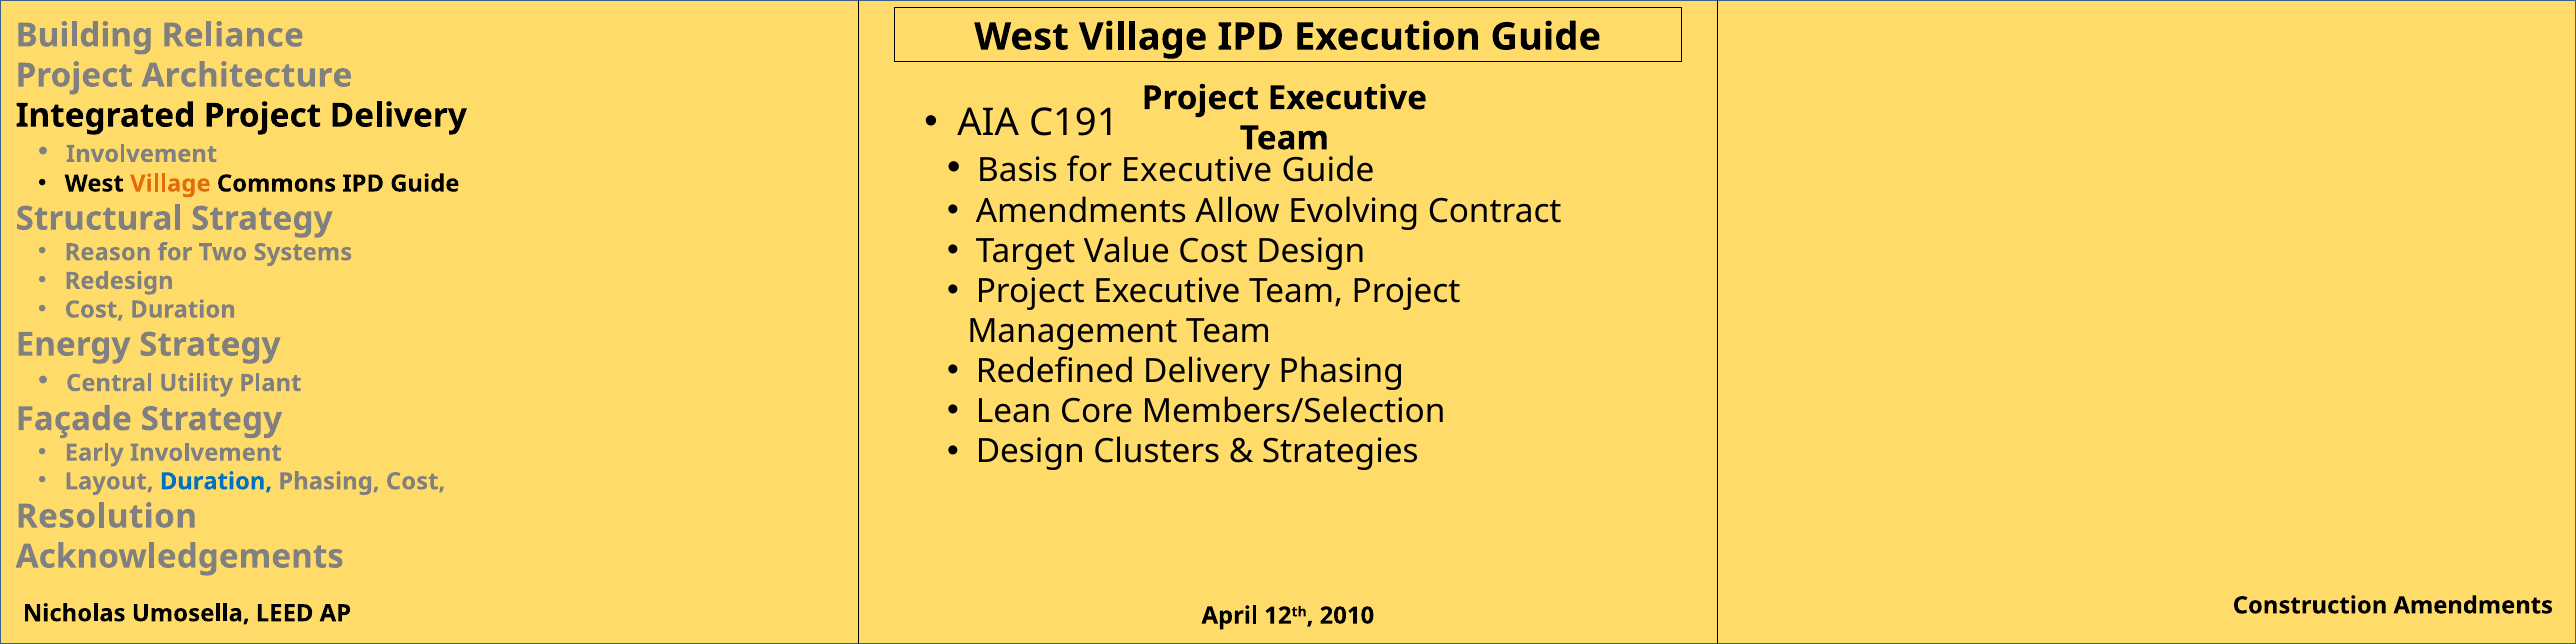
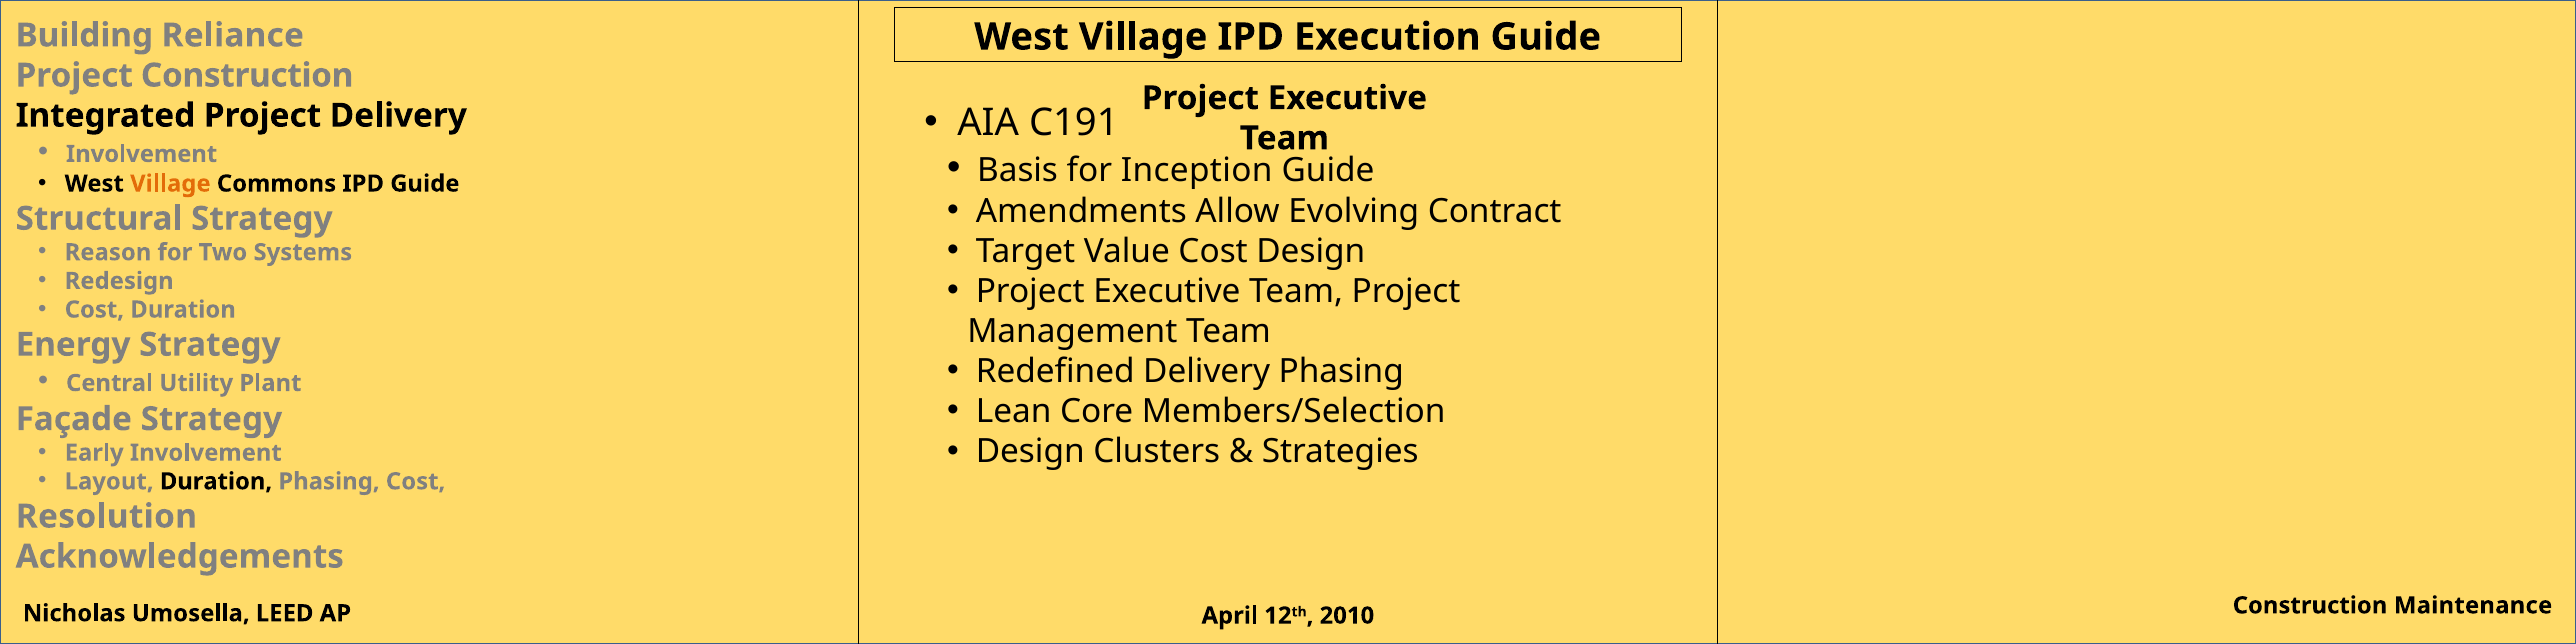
Project Architecture: Architecture -> Construction (247, 76)
for Executive: Executive -> Inception (1197, 170)
Duration colour: blue -> black (216, 481)
Amendments: Amendments -> Maintenance (2473, 606)
